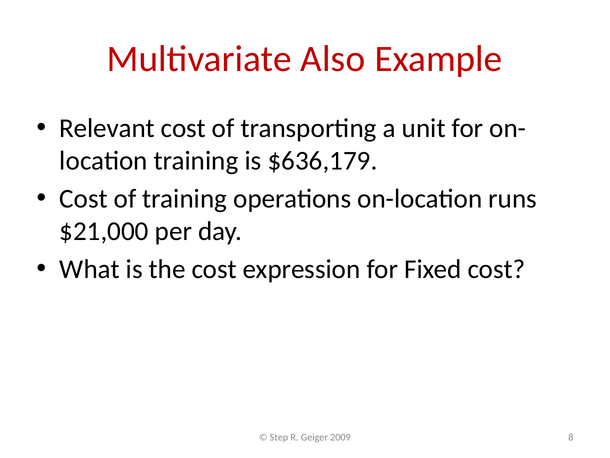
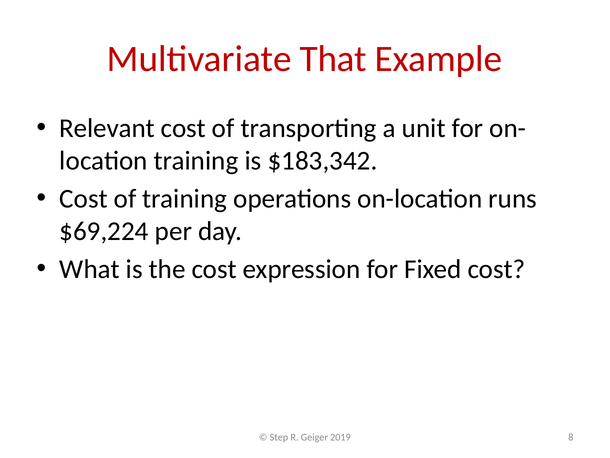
Also: Also -> That (333, 59)
$636,179: $636,179 -> $183,342 (322, 161)
$21,000: $21,000 -> $69,224 (104, 231)
2009: 2009 -> 2019 (340, 437)
